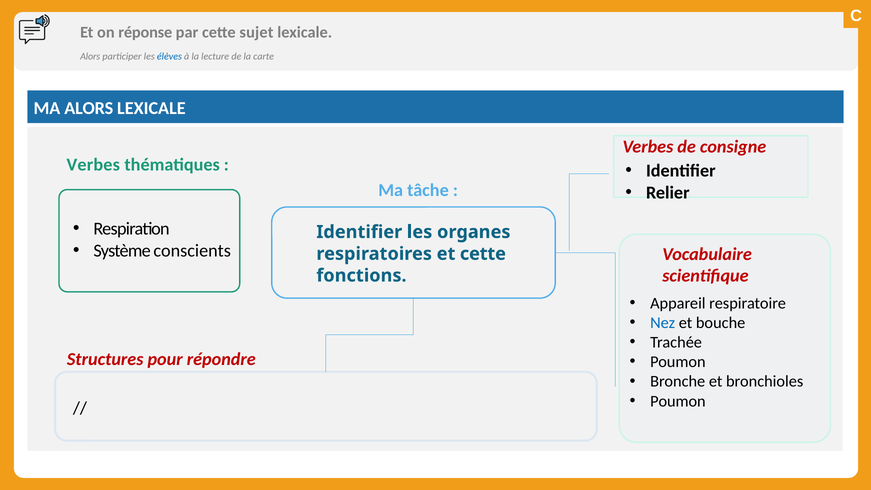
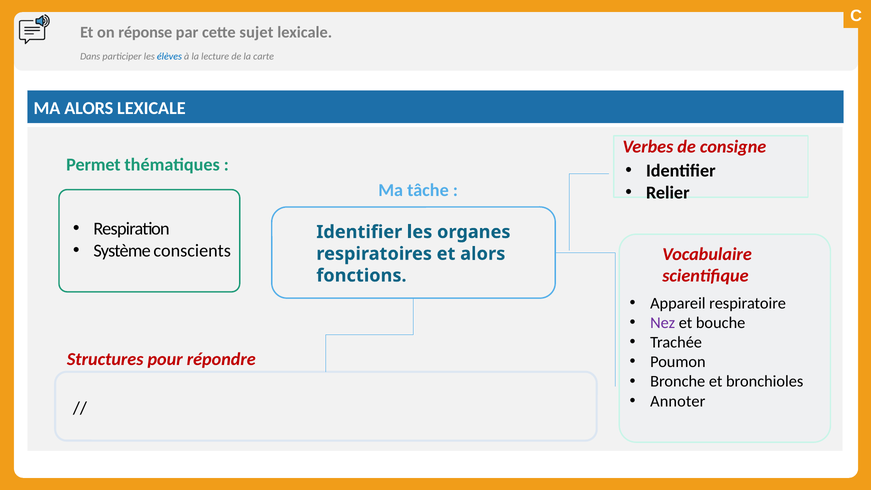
Alors: Alors -> Dans (90, 56)
Verbes: Verbes -> Permet (93, 165)
et cette: cette -> alors (483, 254)
Nez colour: blue -> purple (663, 323)
Poumon: Poumon -> Annoter (678, 401)
